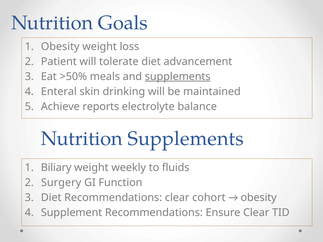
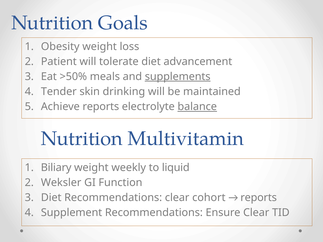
Enteral: Enteral -> Tender (59, 92)
balance underline: none -> present (197, 107)
Nutrition Supplements: Supplements -> Multivitamin (186, 139)
fluids: fluids -> liquid (176, 168)
Surgery: Surgery -> Weksler (61, 183)
obesity: obesity -> reports (259, 198)
